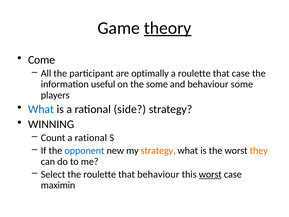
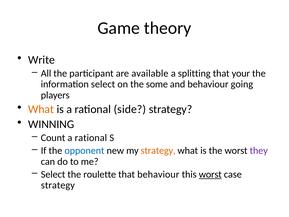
theory underline: present -> none (168, 28)
Come: Come -> Write (42, 60)
optimally: optimally -> available (150, 73)
a roulette: roulette -> splitting (194, 73)
that case: case -> your (241, 73)
information useful: useful -> select (103, 84)
behaviour some: some -> going (242, 84)
What colour: blue -> orange (41, 109)
they colour: orange -> purple (259, 150)
maximin: maximin -> strategy (58, 185)
